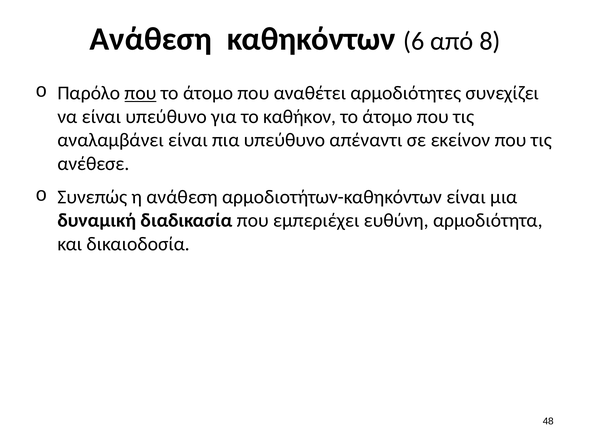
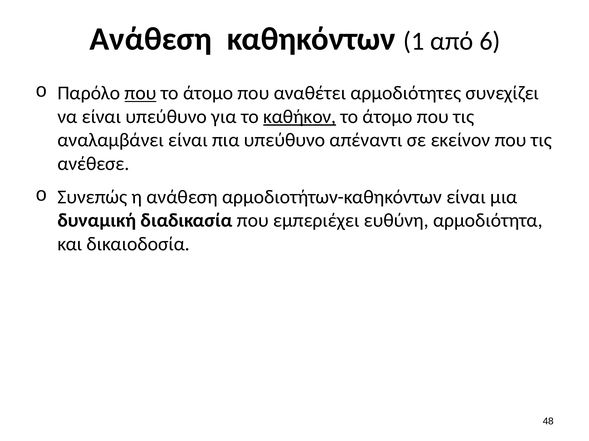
6: 6 -> 1 (414, 41)
8: 8 -> 6 (490, 41)
καθήκον underline: none -> present (300, 117)
